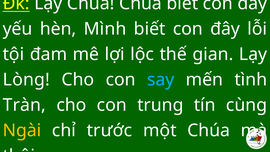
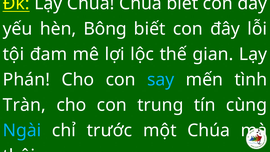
Mình: Mình -> Bông (105, 29)
Lòng: Lòng -> Phán (26, 80)
Ngài colour: yellow -> light blue (22, 130)
